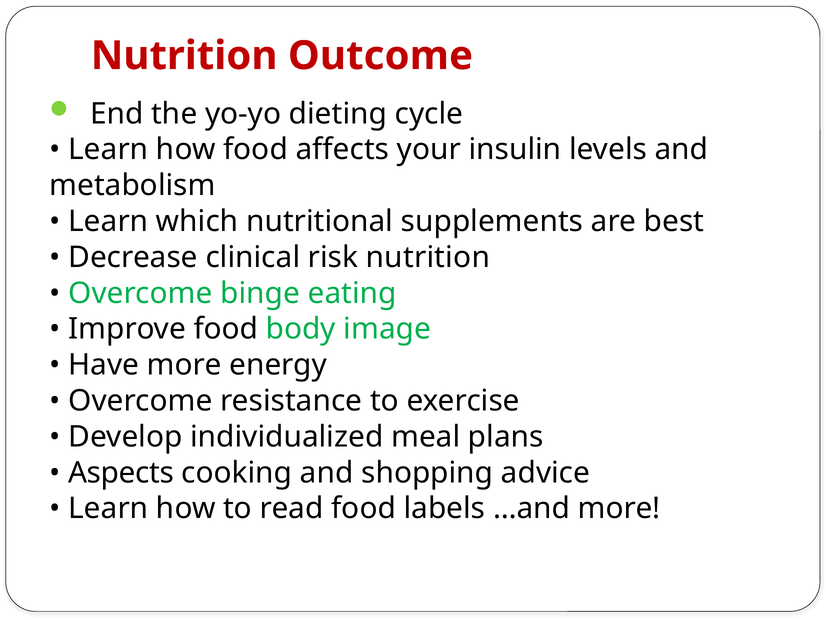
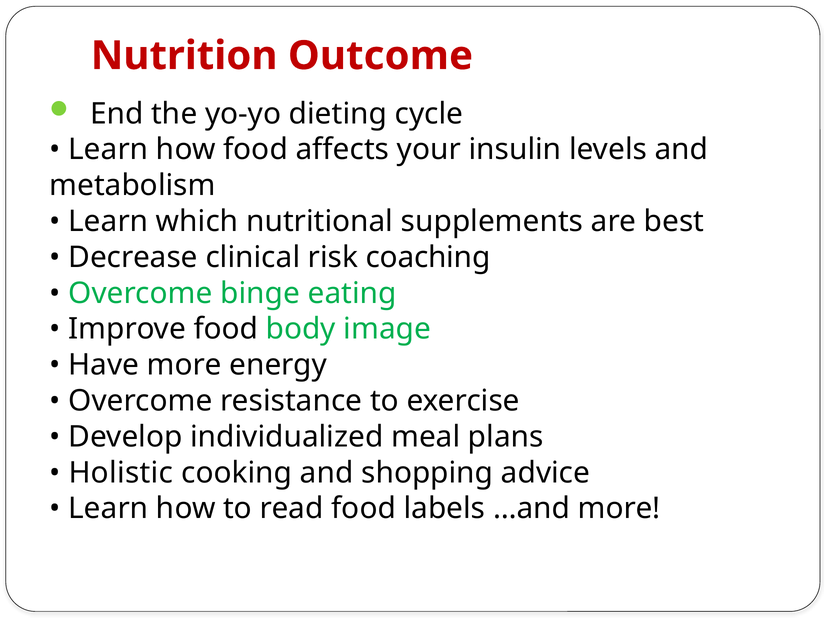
risk nutrition: nutrition -> coaching (428, 257)
Aspects: Aspects -> Holistic (121, 472)
